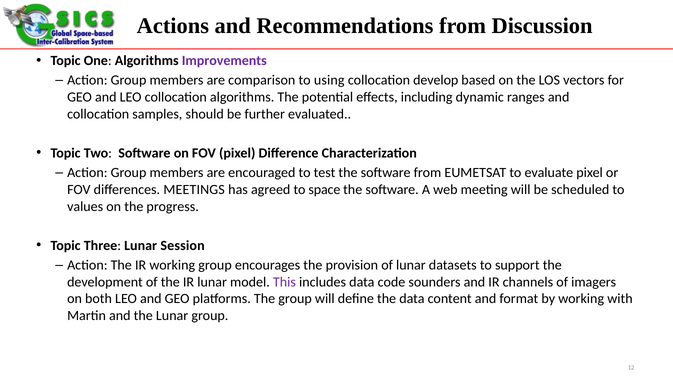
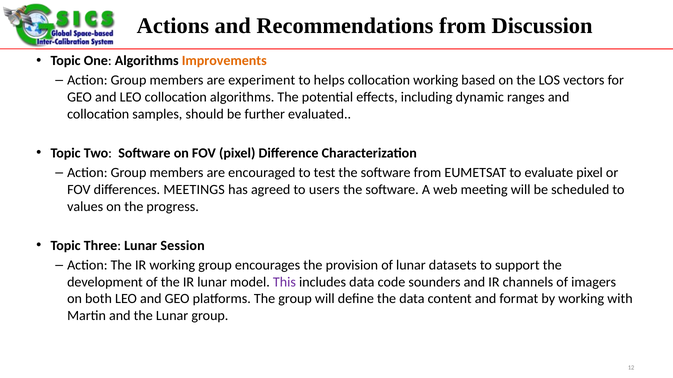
Improvements colour: purple -> orange (224, 61)
comparison: comparison -> experiment (262, 80)
using: using -> helps (329, 80)
collocation develop: develop -> working (436, 80)
space: space -> users (324, 190)
